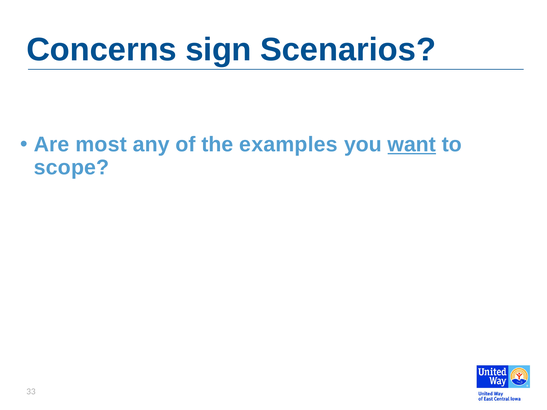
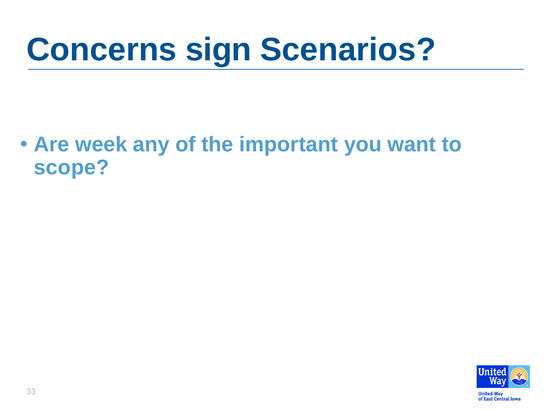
most: most -> week (101, 145)
examples: examples -> important (289, 145)
want underline: present -> none (412, 145)
